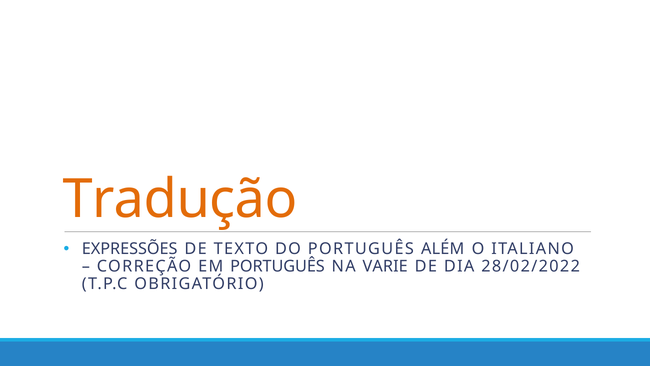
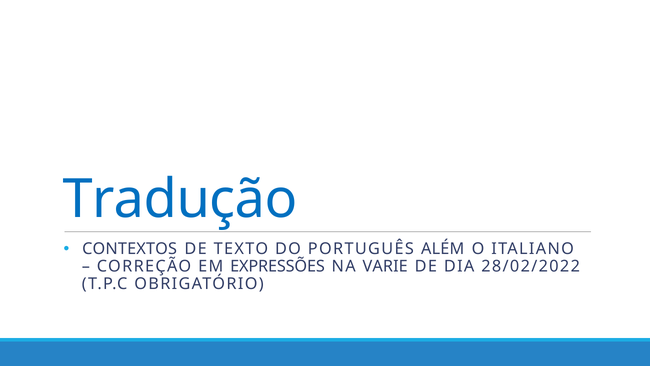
Tradução colour: orange -> blue (180, 199)
EXPRESSÕES: EXPRESSÕES -> CONTEXTOS (130, 249)
EM PORTUGUÊS: PORTUGUÊS -> EXPRESSÕES (278, 266)
